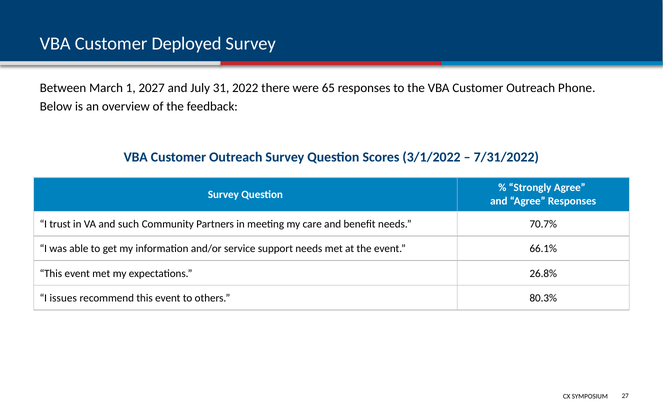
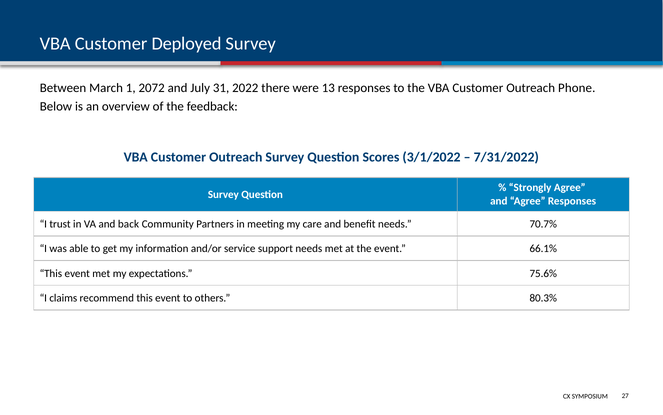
2027: 2027 -> 2072 (152, 88)
65: 65 -> 13 (328, 88)
such: such -> back (128, 224)
26.8%: 26.8% -> 75.6% (543, 273)
issues: issues -> claims (63, 298)
